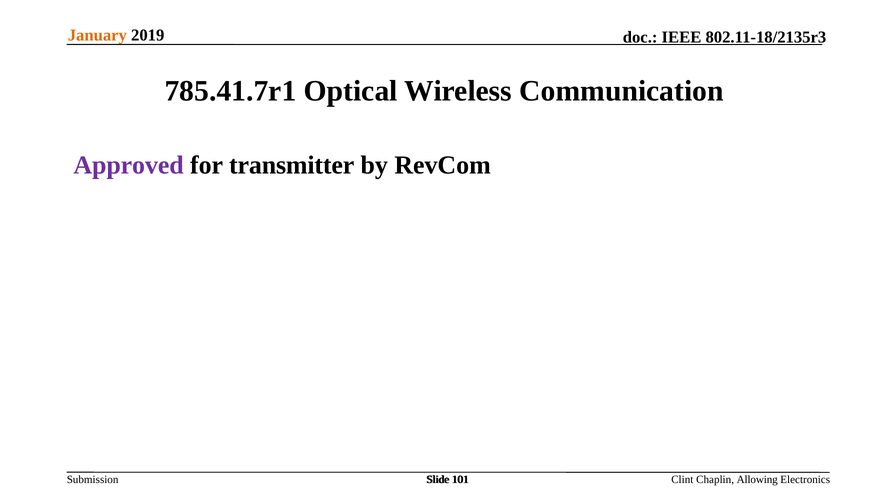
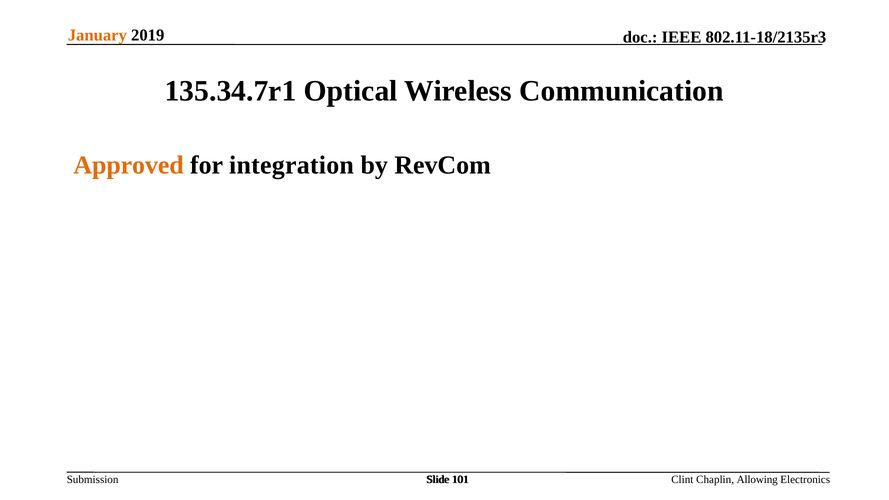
785.41.7r1: 785.41.7r1 -> 135.34.7r1 (231, 91)
Approved colour: purple -> orange (129, 165)
transmitter: transmitter -> integration (292, 165)
